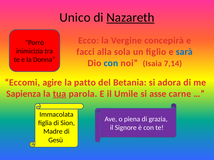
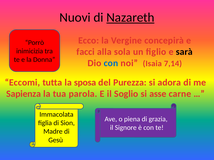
Unico: Unico -> Nuovi (75, 17)
sarà colour: blue -> black (184, 52)
agire: agire -> tutta (52, 83)
patto: patto -> sposa (85, 83)
Betania: Betania -> Purezza (130, 83)
tua underline: present -> none (60, 94)
Umile: Umile -> Soglio (126, 94)
